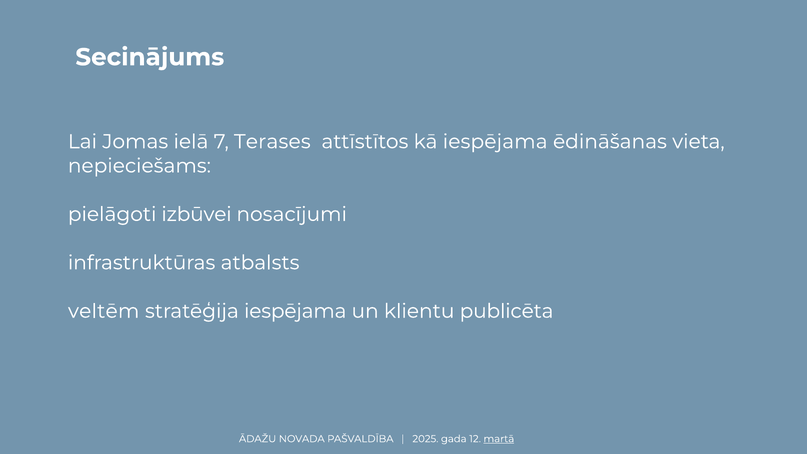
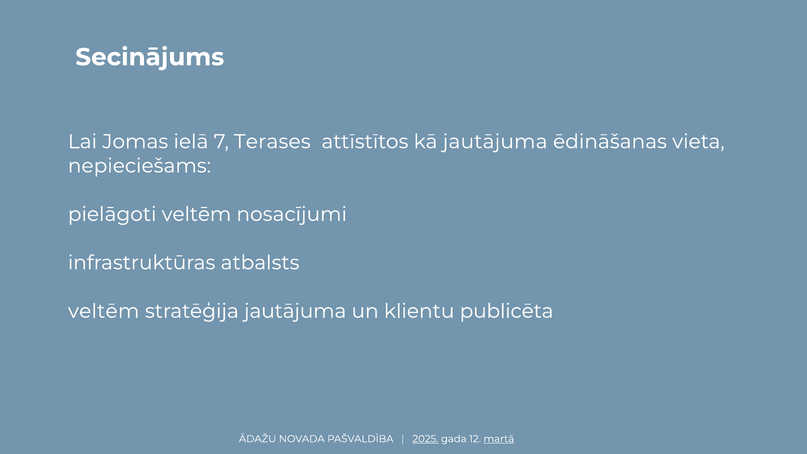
kā iespējama: iespējama -> jautājuma (495, 142)
pielāgoti izbūvei: izbūvei -> veltēm (196, 214)
stratēģija iespējama: iespējama -> jautājuma (295, 311)
2025 underline: none -> present (425, 439)
